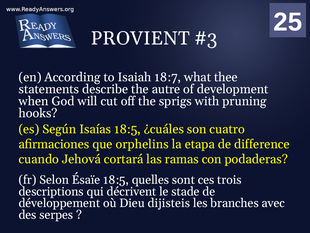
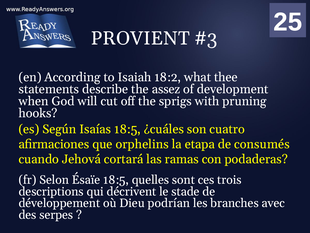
18:7: 18:7 -> 18:2 (168, 77)
autre: autre -> assez (166, 89)
difference: difference -> consumés (262, 144)
dijisteis: dijisteis -> podrían (169, 203)
